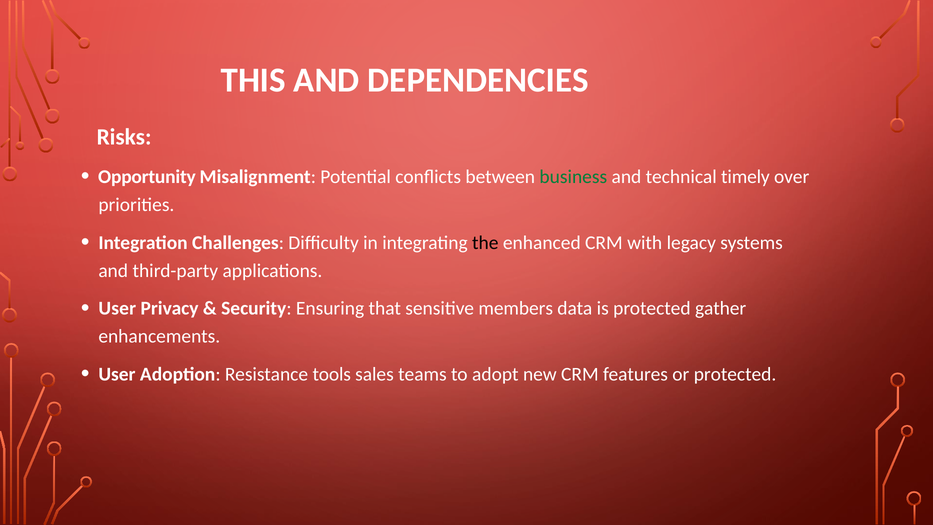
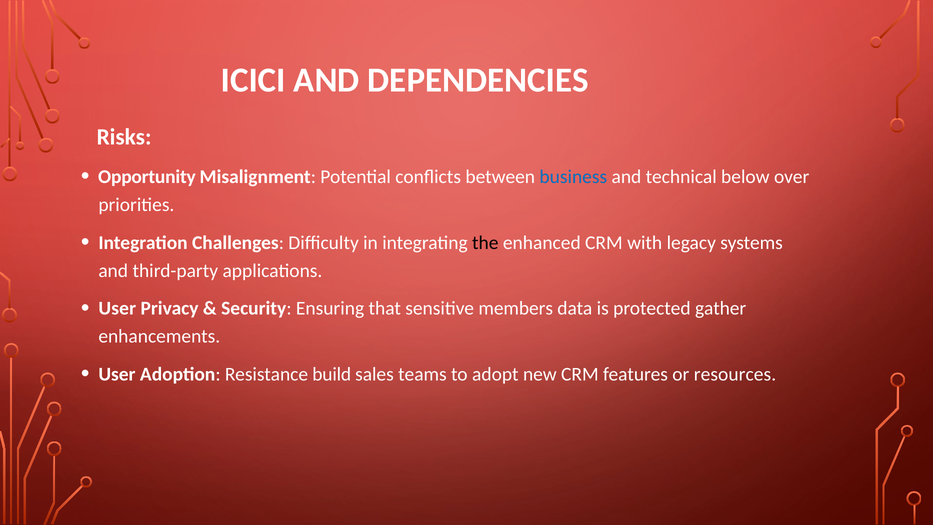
THIS: THIS -> ICICI (253, 80)
business colour: green -> blue (573, 177)
timely: timely -> below (745, 177)
tools: tools -> build (332, 374)
or protected: protected -> resources (735, 374)
